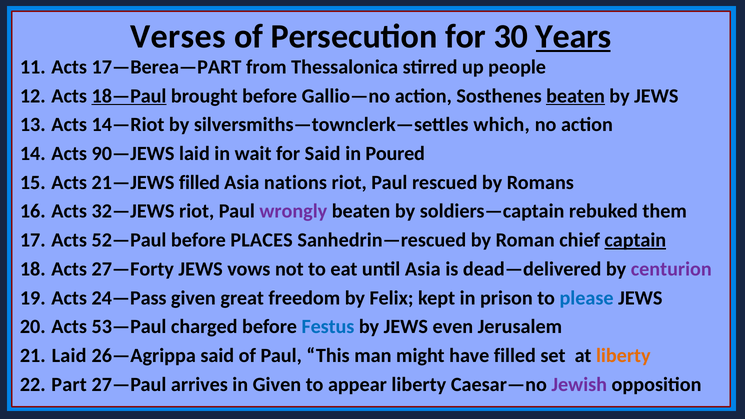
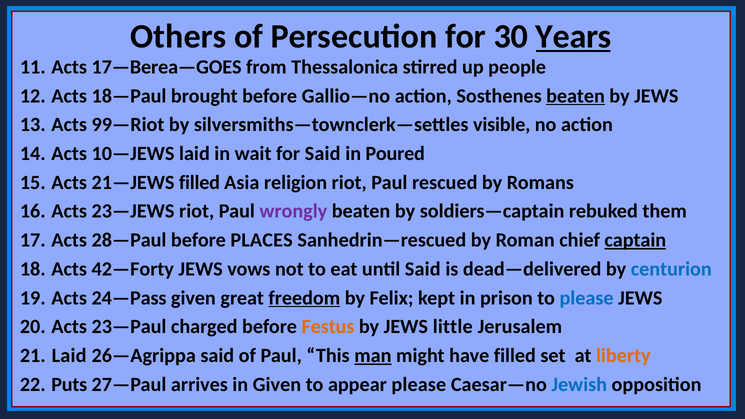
Verses: Verses -> Others (178, 36)
17—Berea—PART: 17—Berea—PART -> 17—Berea—GOES (167, 67)
18—Paul underline: present -> none (129, 96)
14—Riot: 14—Riot -> 99—Riot (128, 125)
which: which -> visible (502, 125)
90—JEWS: 90—JEWS -> 10—JEWS (133, 154)
nations: nations -> religion (296, 182)
32—JEWS: 32—JEWS -> 23—JEWS (133, 211)
52—Paul: 52—Paul -> 28—Paul (129, 240)
27—Forty: 27—Forty -> 42—Forty (133, 269)
until Asia: Asia -> Said (423, 269)
centurion colour: purple -> blue (671, 269)
freedom underline: none -> present (304, 298)
53—Paul: 53—Paul -> 23—Paul (129, 327)
Festus colour: blue -> orange (328, 327)
even: even -> little (453, 327)
man underline: none -> present (373, 356)
Part: Part -> Puts (69, 385)
appear liberty: liberty -> please (419, 385)
Jewish colour: purple -> blue (579, 385)
